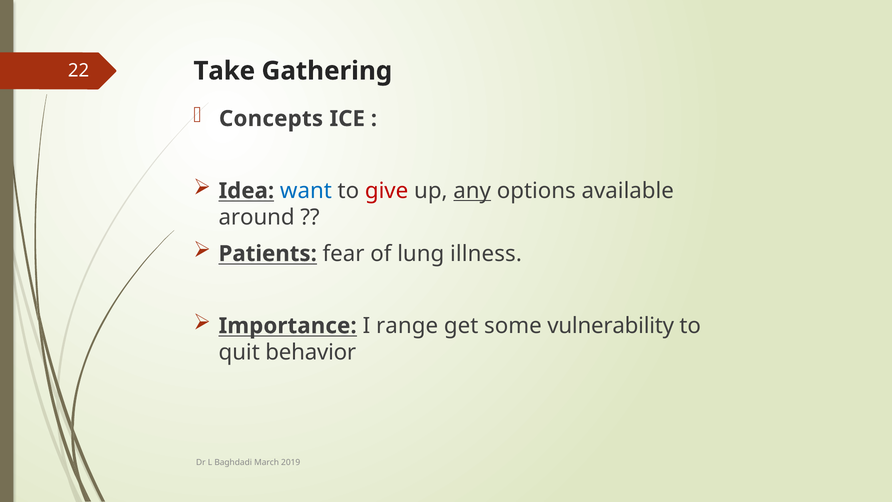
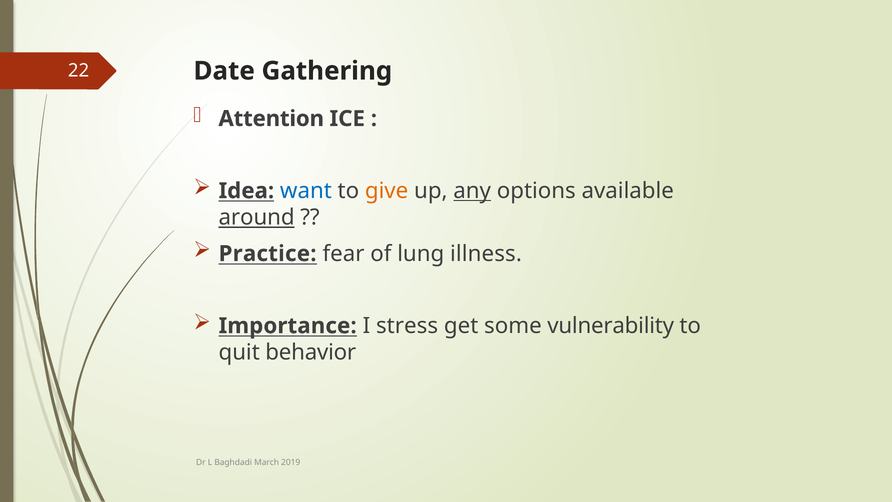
Take: Take -> Date (224, 71)
Concepts: Concepts -> Attention (271, 119)
give colour: red -> orange (387, 191)
around underline: none -> present (257, 218)
Patients: Patients -> Practice (268, 254)
range: range -> stress (407, 326)
